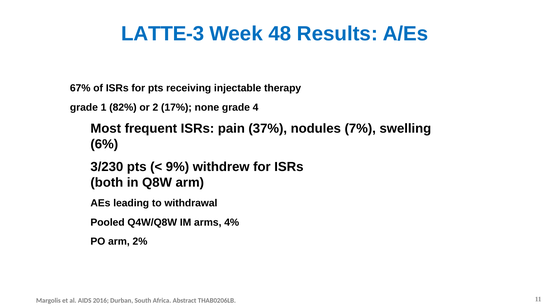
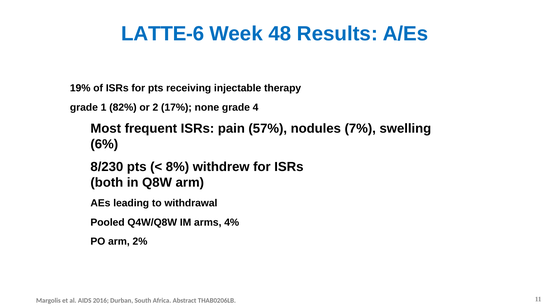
LATTE-3: LATTE-3 -> LATTE-6 (163, 34)
67%: 67% -> 19% (80, 88)
37%: 37% -> 57% (268, 128)
3/230: 3/230 -> 8/230 (107, 167)
9%: 9% -> 8% (177, 167)
